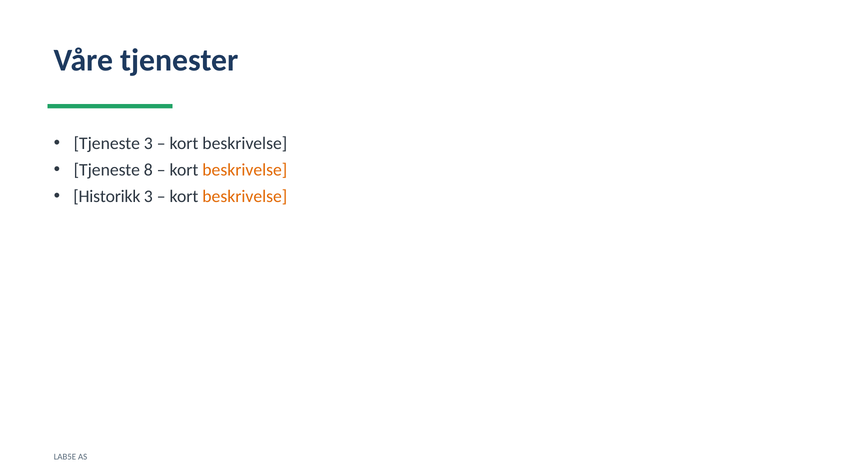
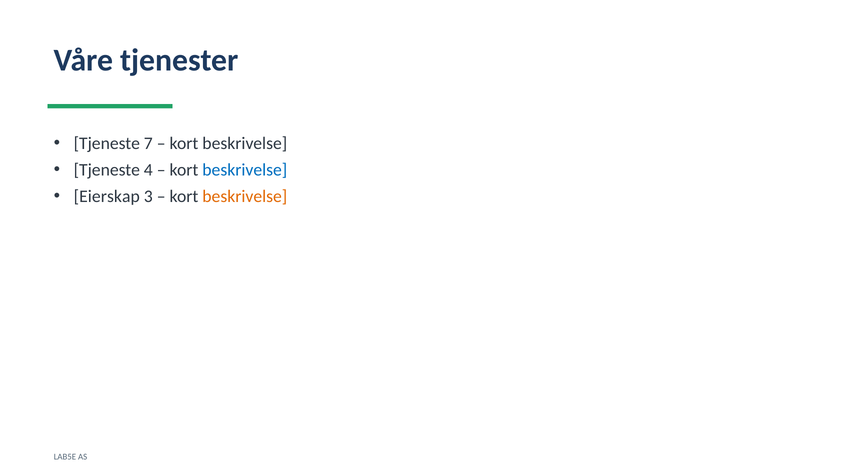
Tjeneste 3: 3 -> 7 (148, 143)
8: 8 -> 4 (148, 170)
beskrivelse colour: orange -> blue (245, 170)
Historikk: Historikk -> Eierskap (107, 196)
